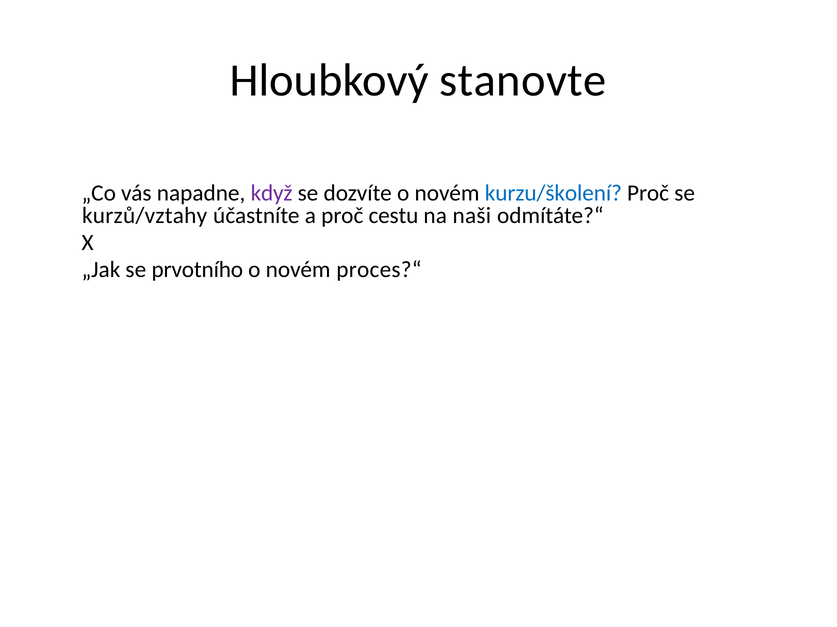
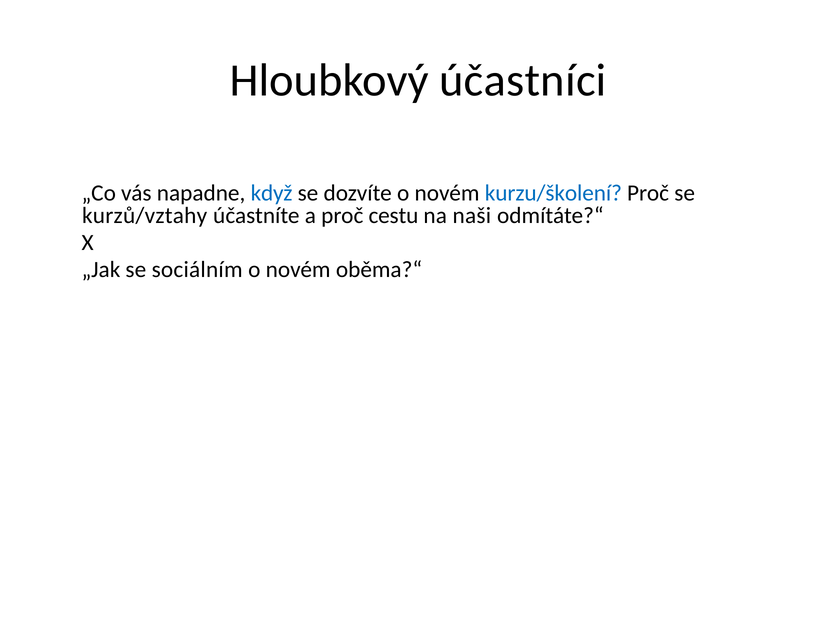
stanovte: stanovte -> účastníci (523, 81)
když colour: purple -> blue (272, 193)
prvotního: prvotního -> sociálním (197, 270)
proces?“: proces?“ -> oběma?“ (379, 270)
